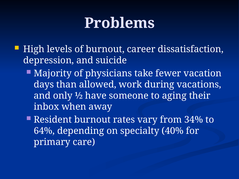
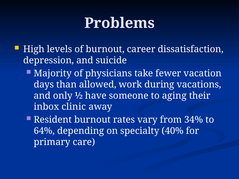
when: when -> clinic (74, 107)
